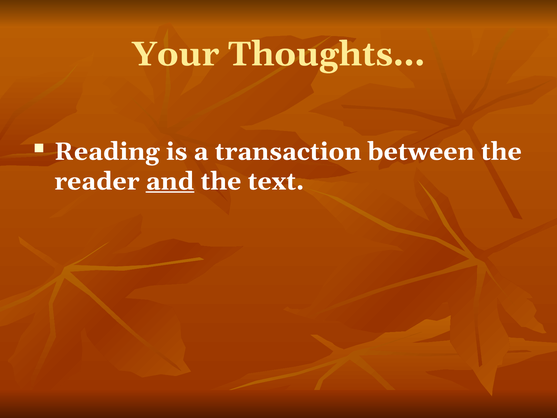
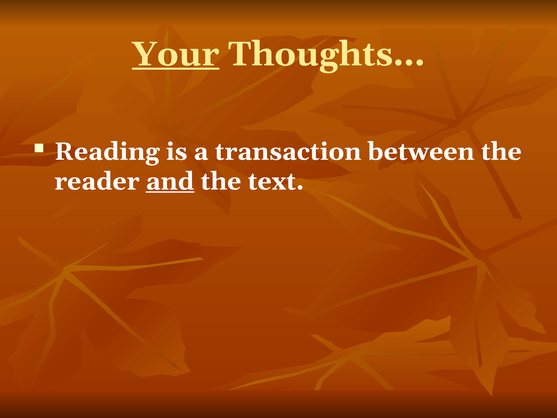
Your underline: none -> present (176, 54)
